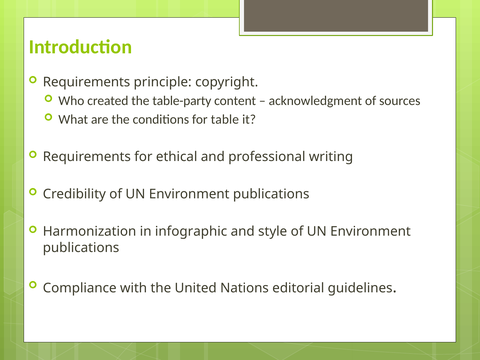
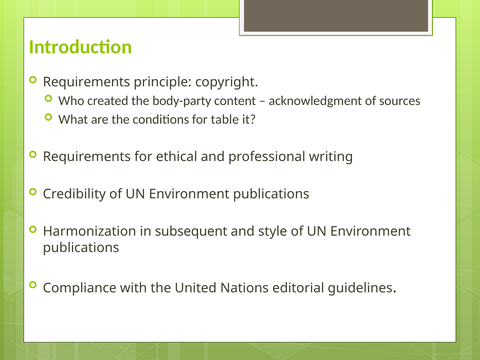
table-party: table-party -> body-party (182, 101)
infographic: infographic -> subsequent (191, 232)
